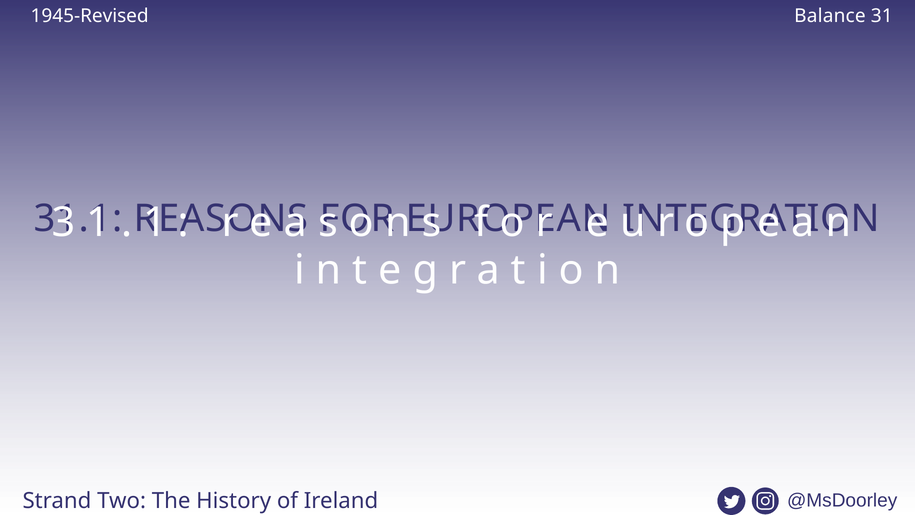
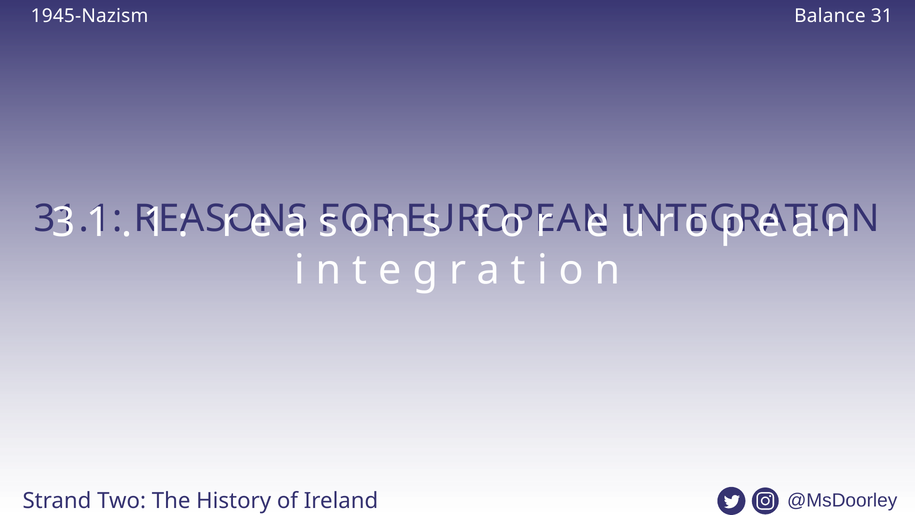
1945-Revised: 1945-Revised -> 1945-Nazism (90, 16)
